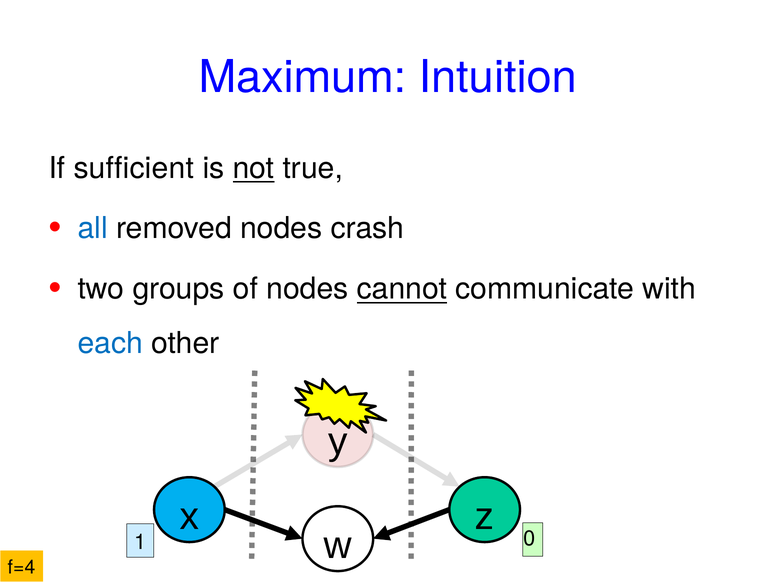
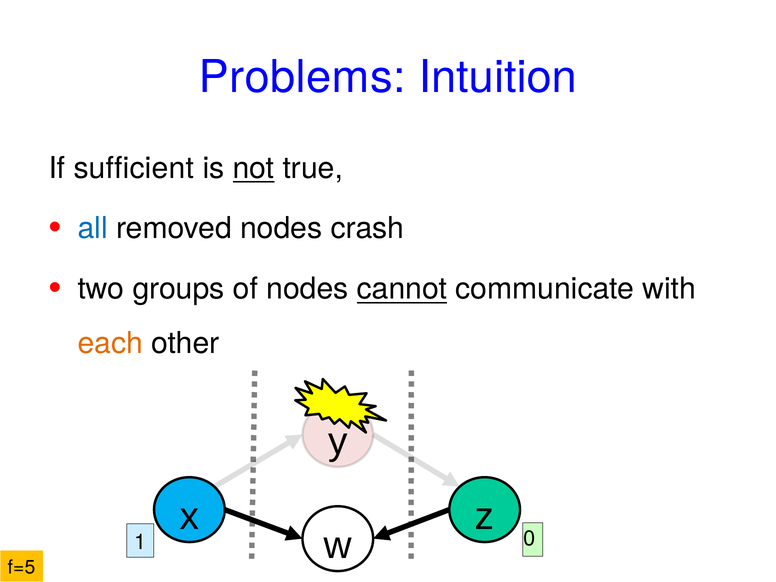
Maximum: Maximum -> Problems (302, 78)
each colour: blue -> orange (110, 343)
f=4: f=4 -> f=5 (22, 567)
